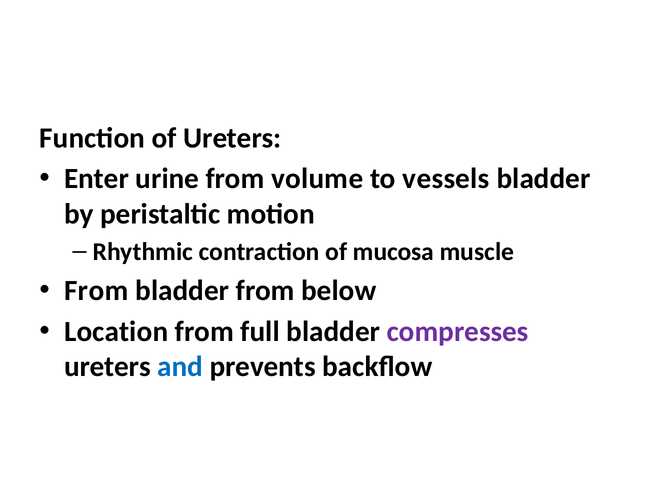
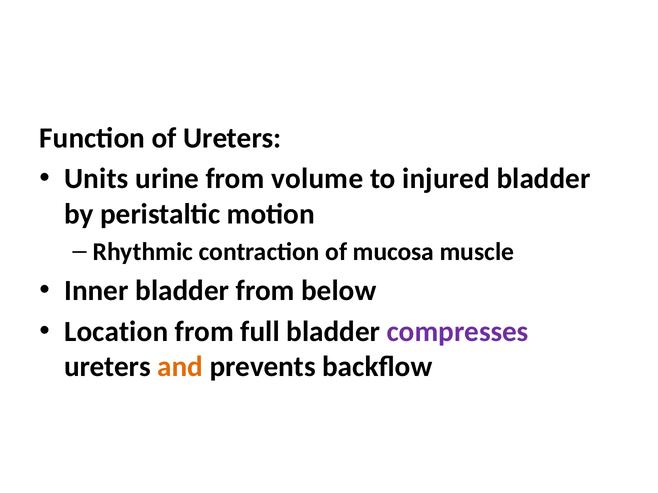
Enter: Enter -> Units (96, 179)
vessels: vessels -> injured (446, 179)
From: From -> Inner (96, 291)
and colour: blue -> orange (180, 367)
